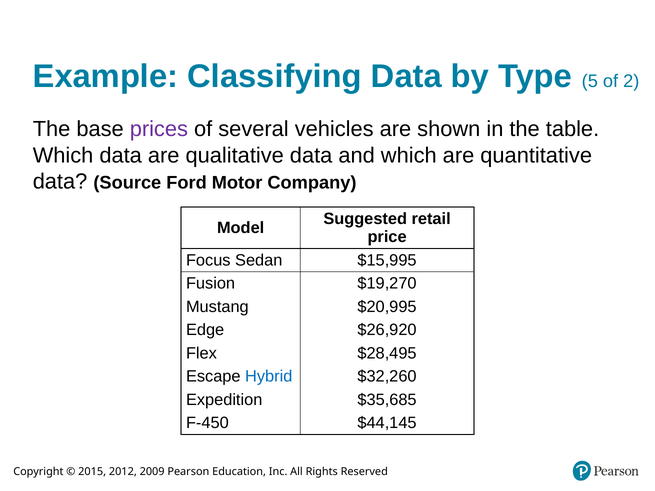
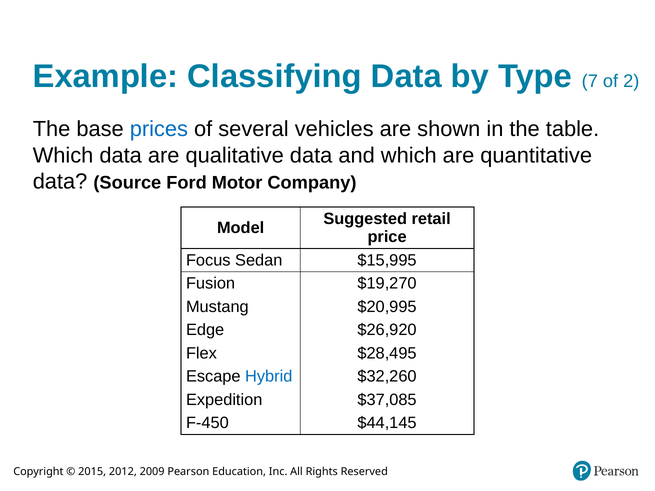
5: 5 -> 7 (590, 81)
prices colour: purple -> blue (159, 129)
$35,685: $35,685 -> $37,085 (387, 400)
